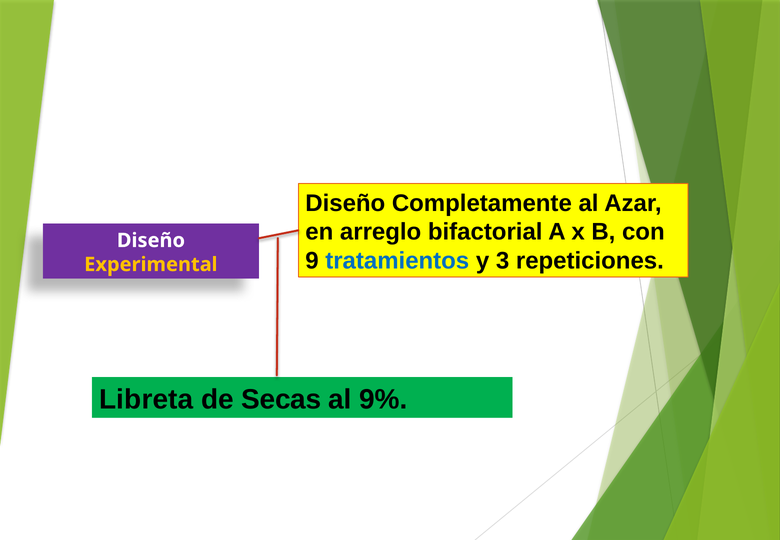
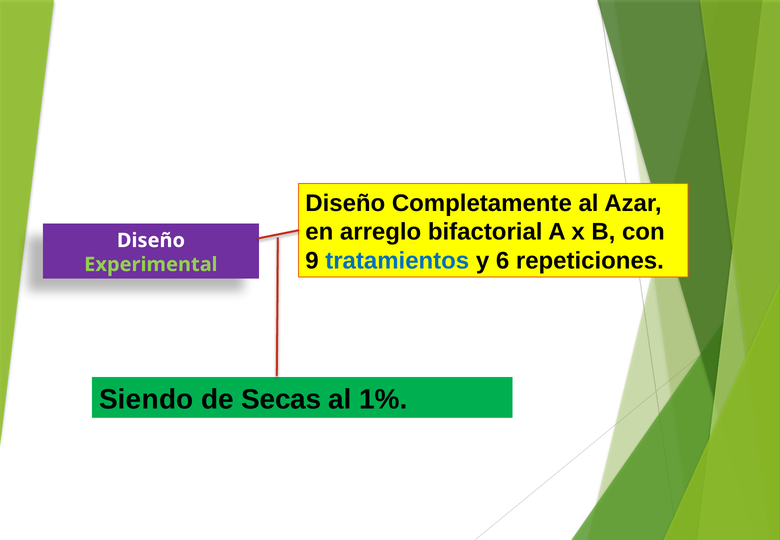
3: 3 -> 6 (503, 261)
Experimental colour: yellow -> light green (151, 264)
Libreta: Libreta -> Siendo (146, 399)
9%: 9% -> 1% (383, 399)
